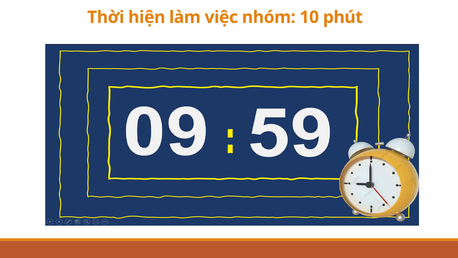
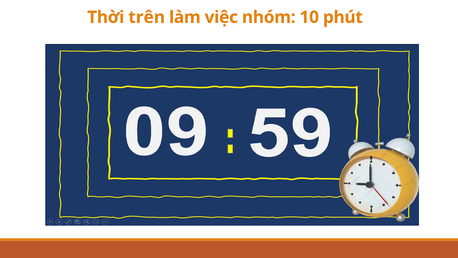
hiện: hiện -> trên (147, 17)
